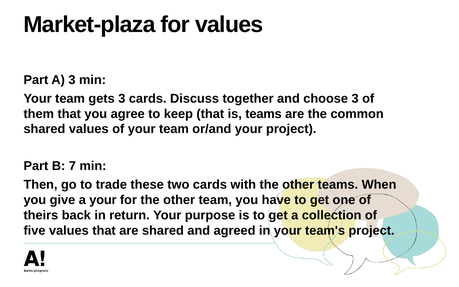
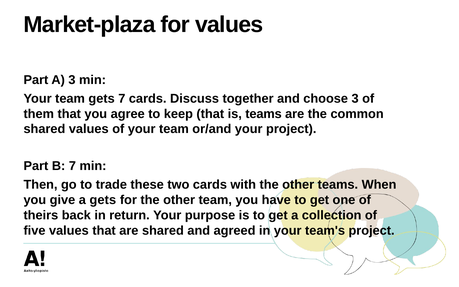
gets 3: 3 -> 7 (122, 98)
a your: your -> gets (103, 200)
